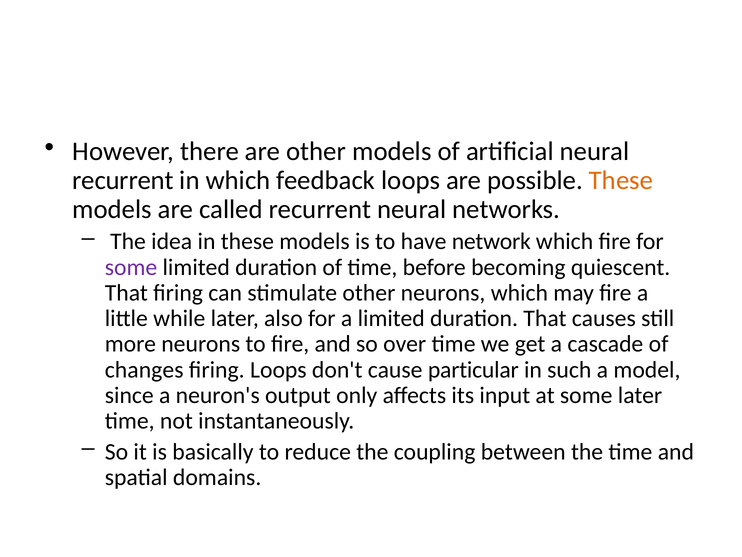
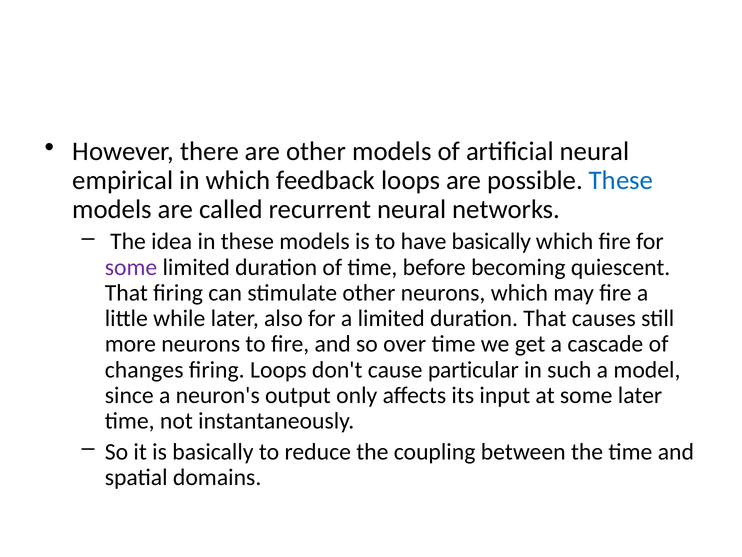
recurrent: recurrent -> empirical (123, 180)
These colour: orange -> blue (621, 180)
have network: network -> basically (491, 241)
